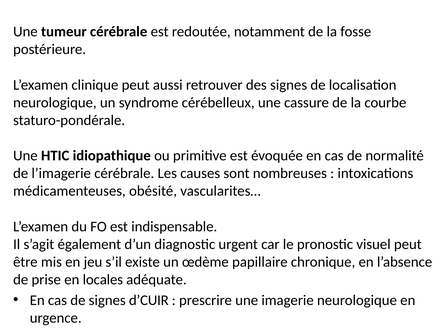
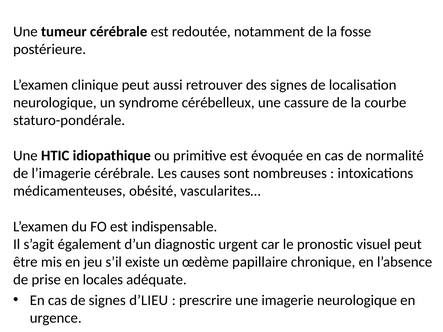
d’CUIR: d’CUIR -> d’LIEU (149, 300)
